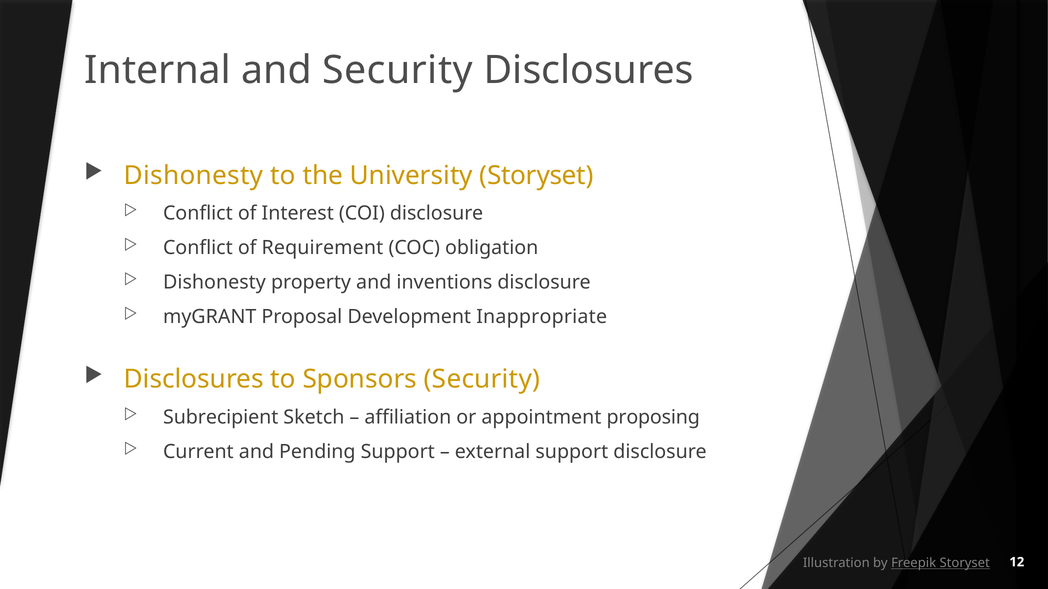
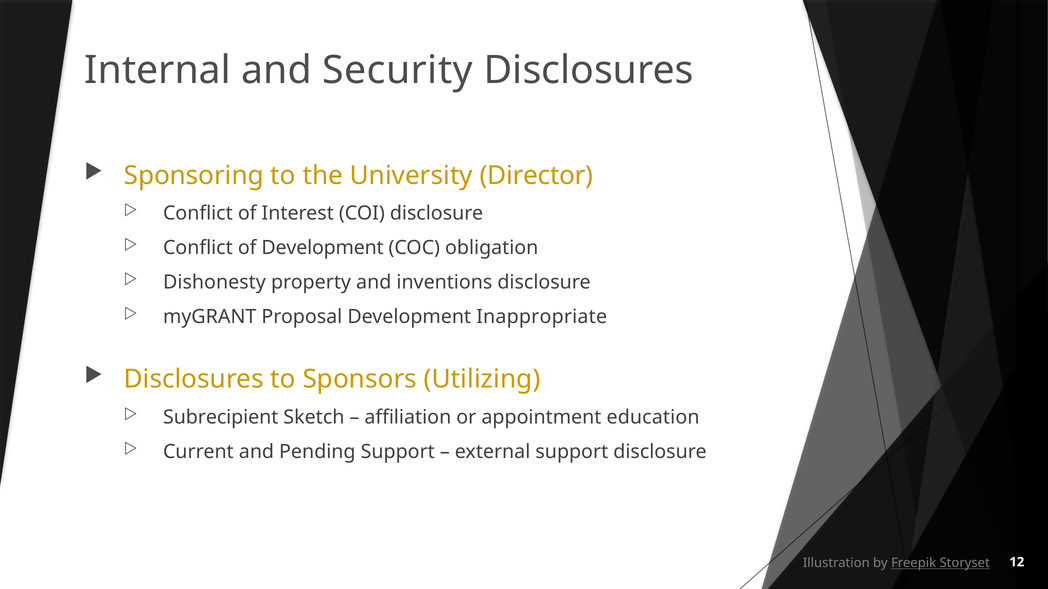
Dishonesty: Dishonesty -> Sponsoring (194, 176)
University Storyset: Storyset -> Director (536, 176)
of Requirement: Requirement -> Development (323, 248)
Sponsors Security: Security -> Utilizing (482, 380)
proposing: proposing -> education (653, 418)
